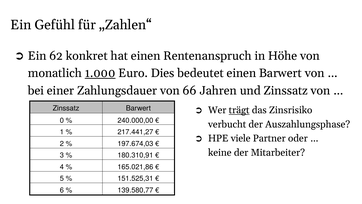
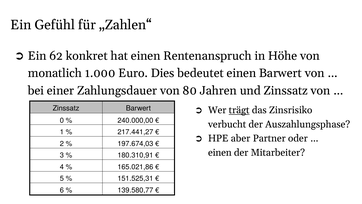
1.000 underline: present -> none (100, 73)
66: 66 -> 80 (190, 90)
viele: viele -> aber (241, 138)
keine: keine -> einen (220, 152)
